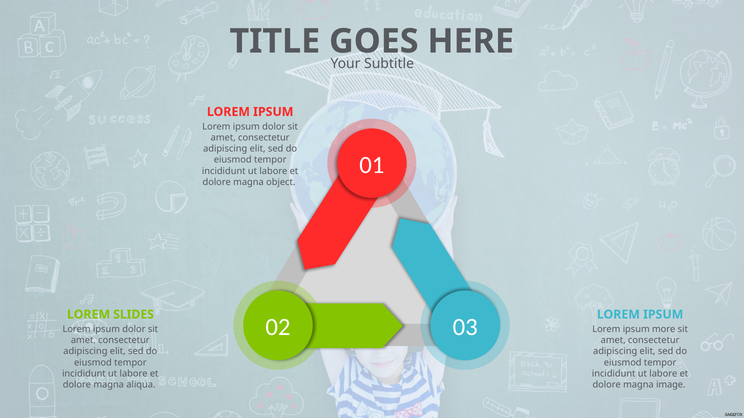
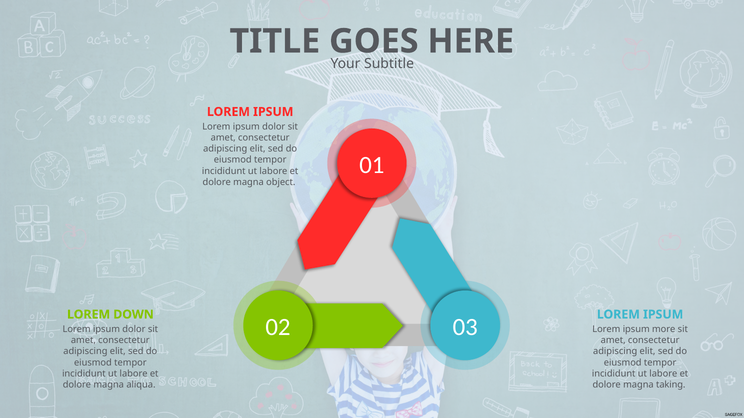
SLIDES: SLIDES -> DOWN (134, 315)
image: image -> taking (671, 385)
